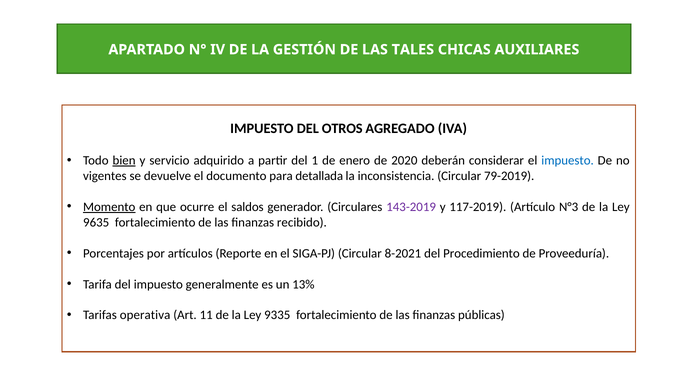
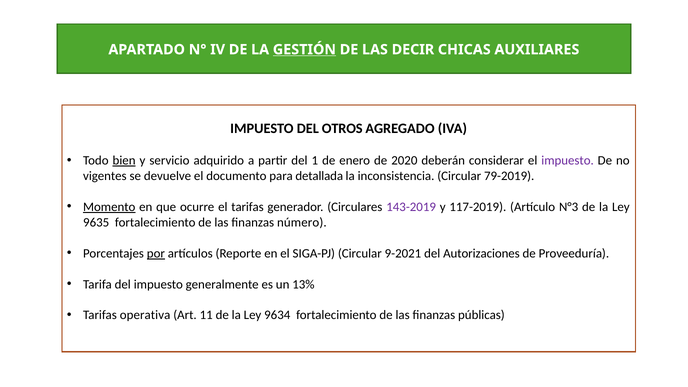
GESTIÓN underline: none -> present (304, 50)
TALES: TALES -> DECIR (413, 50)
impuesto colour: blue -> purple (568, 160)
el saldos: saldos -> tarifas (247, 207)
recibido: recibido -> número (302, 222)
por underline: none -> present (156, 253)
8-2021: 8-2021 -> 9-2021 (403, 253)
Procedimiento: Procedimiento -> Autorizaciones (481, 253)
9335: 9335 -> 9634 (277, 315)
